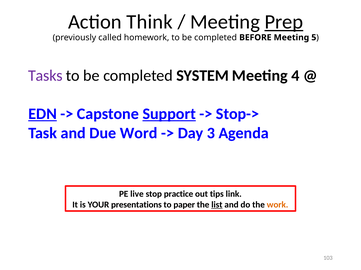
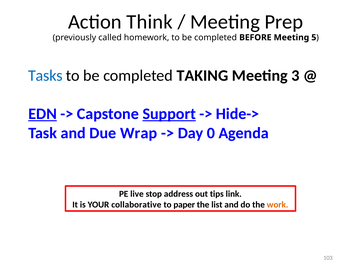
Prep underline: present -> none (284, 22)
Tasks colour: purple -> blue (45, 76)
SYSTEM: SYSTEM -> TAKING (202, 76)
4: 4 -> 3 (295, 76)
Stop->: Stop-> -> Hide-> (238, 114)
Word: Word -> Wrap (139, 133)
3: 3 -> 0 (211, 133)
practice: practice -> address (178, 194)
presentations: presentations -> collaborative (136, 205)
list underline: present -> none (217, 205)
